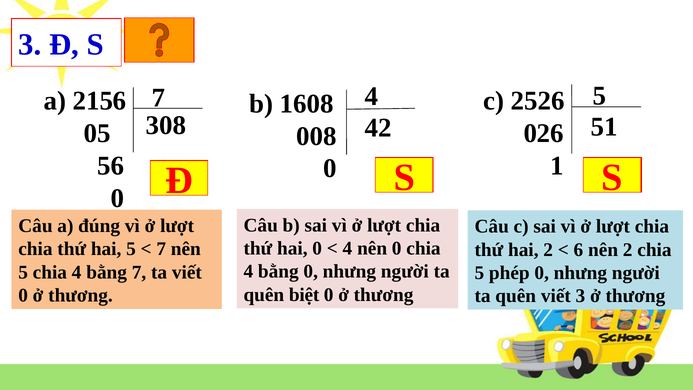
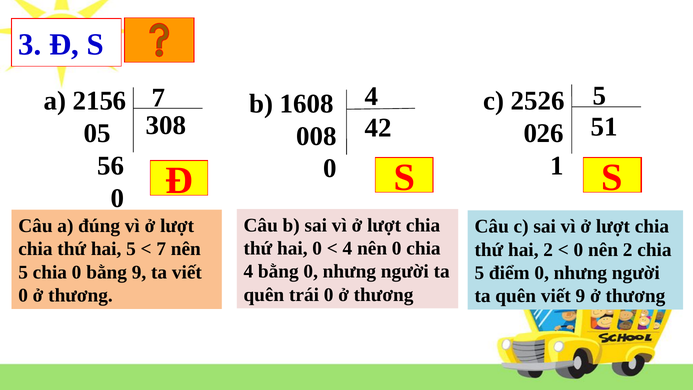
6: 6 -> 0 (578, 250)
5 chia 4: 4 -> 0 (77, 272)
bằng 7: 7 -> 9 (139, 272)
phép: phép -> điểm (509, 273)
biệt: biệt -> trái (304, 295)
viết 3: 3 -> 9 (580, 296)
